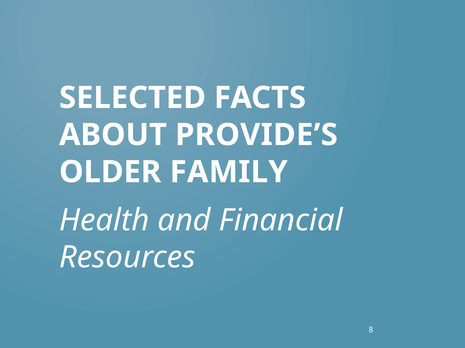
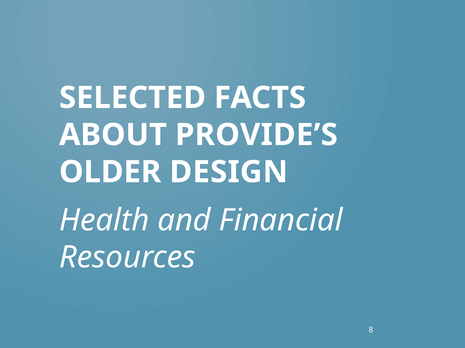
FAMILY: FAMILY -> DESIGN (229, 172)
